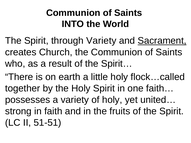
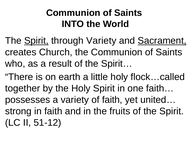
Spirit underline: none -> present (36, 41)
of holy: holy -> faith (112, 100)
51-51: 51-51 -> 51-12 (47, 123)
